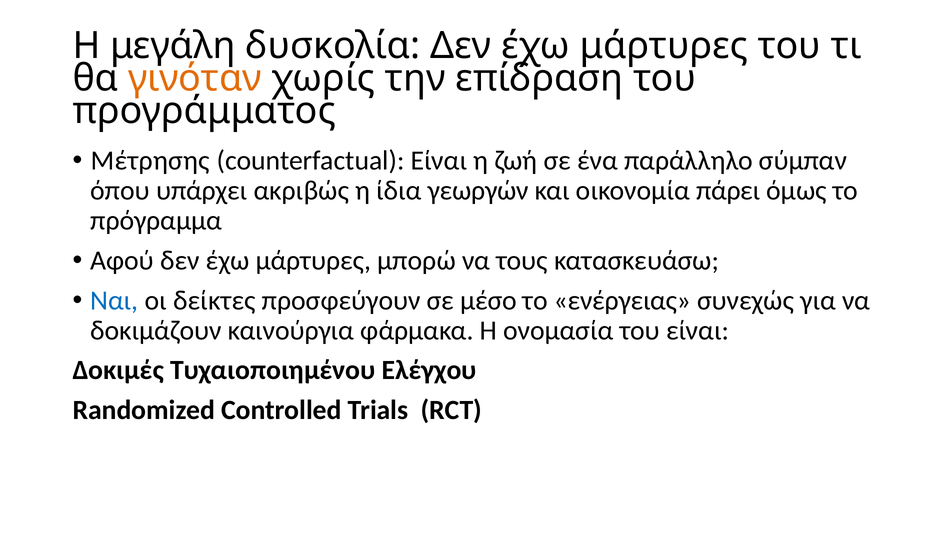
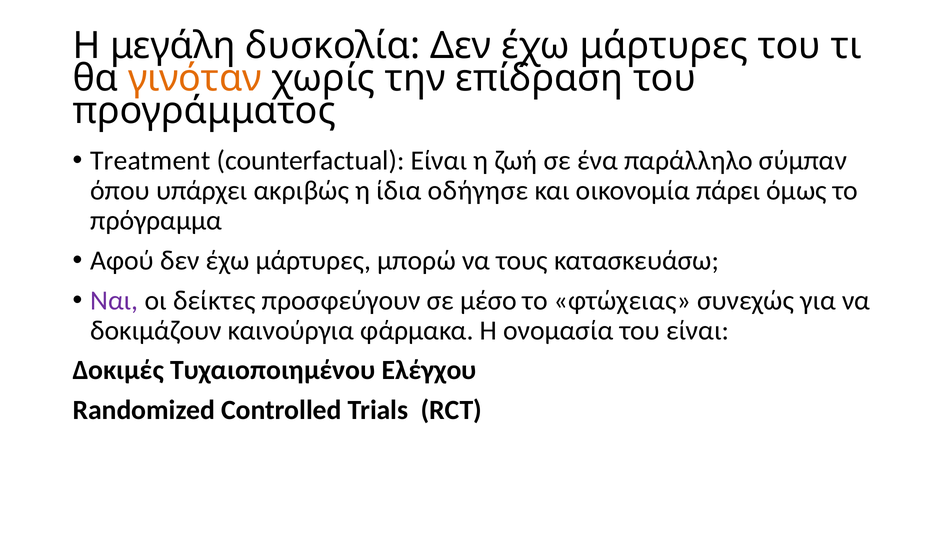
Μέτρησης: Μέτρησης -> Treatment (150, 161)
γεωργών: γεωργών -> οδήγησε (478, 191)
Ναι colour: blue -> purple (114, 300)
ενέργειας: ενέργειας -> φτώχειας (622, 300)
